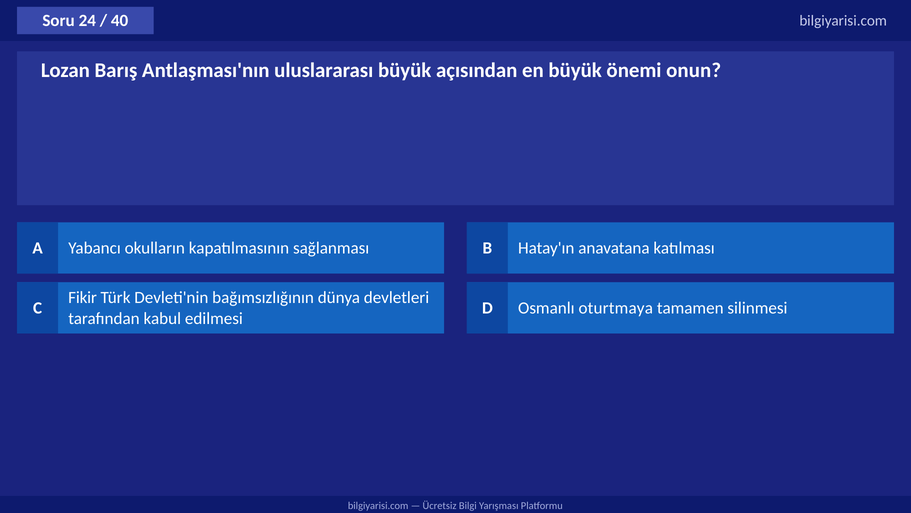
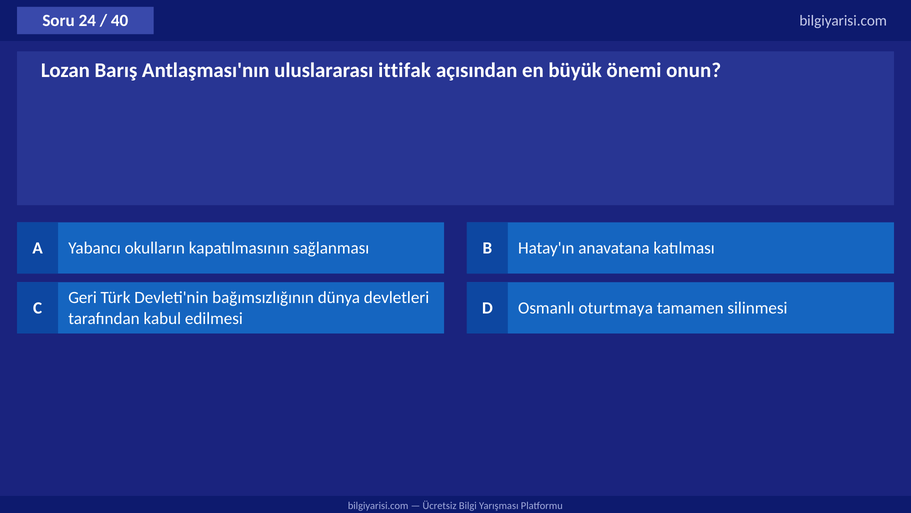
uluslararası büyük: büyük -> ittifak (405, 70)
Fikir: Fikir -> Geri (83, 297)
